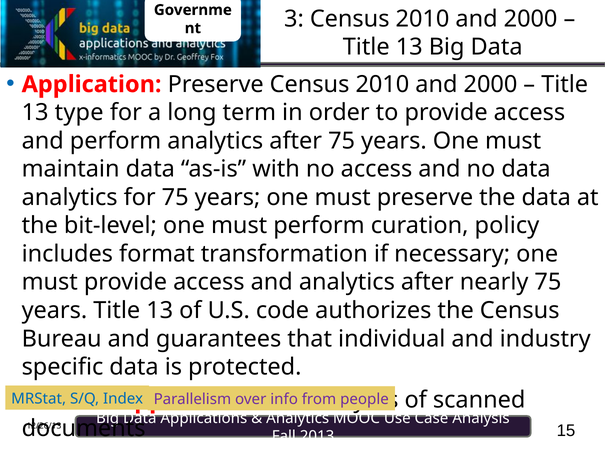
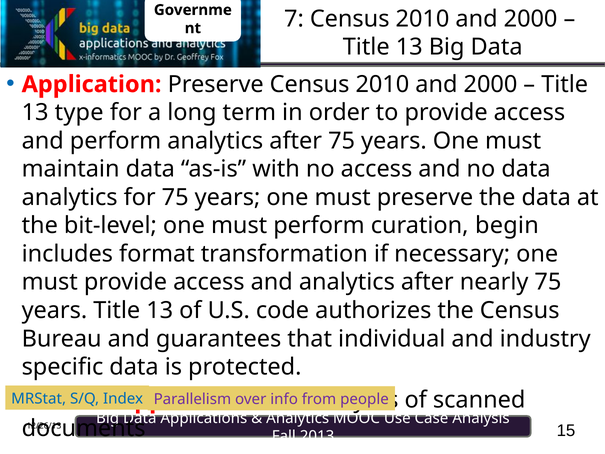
3: 3 -> 7 (294, 19)
policy: policy -> begin (507, 226)
